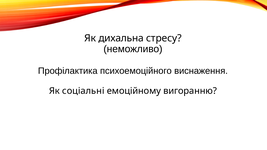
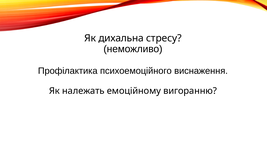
соціальні: соціальні -> належать (83, 91)
